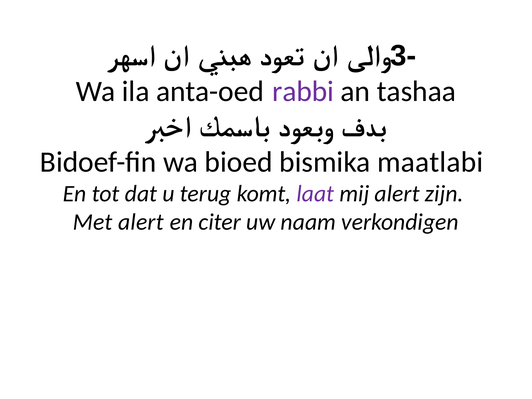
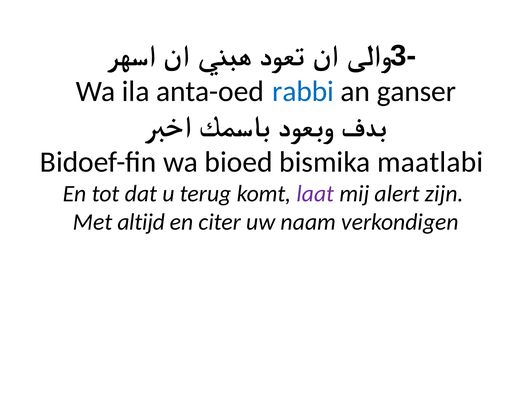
rabbi colour: purple -> blue (303, 91)
tashaa: tashaa -> ganser (416, 91)
Met alert: alert -> altijd (141, 222)
